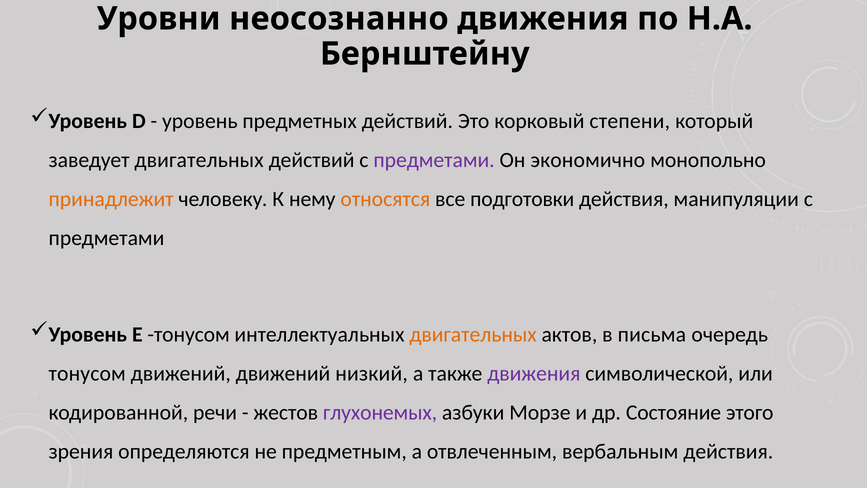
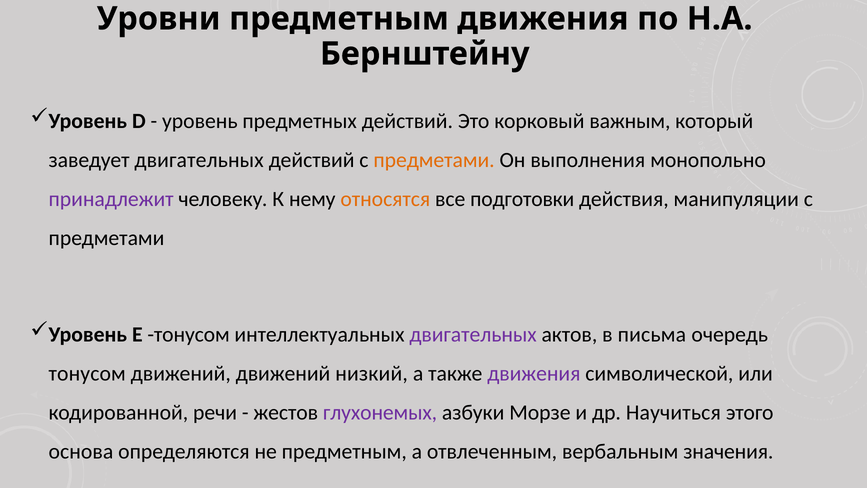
Уровни неосознанно: неосознанно -> предметным (339, 19)
степени: степени -> важным (630, 121)
предметами colour: purple -> orange (434, 160)
экономично: экономично -> выполнения (588, 160)
принадлежит colour: orange -> purple (111, 199)
двигательных colour: orange -> purple (473, 334)
Состояние: Состояние -> Научиться (673, 412)
зрения: зрения -> основа (81, 451)
вербальным действия: действия -> значения (728, 451)
